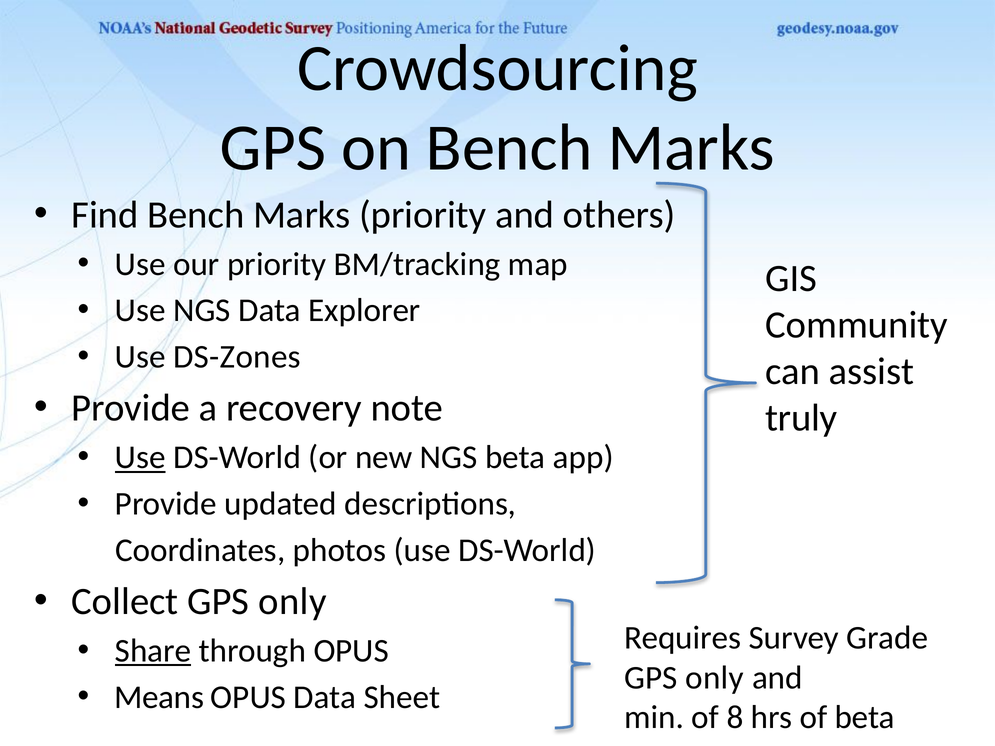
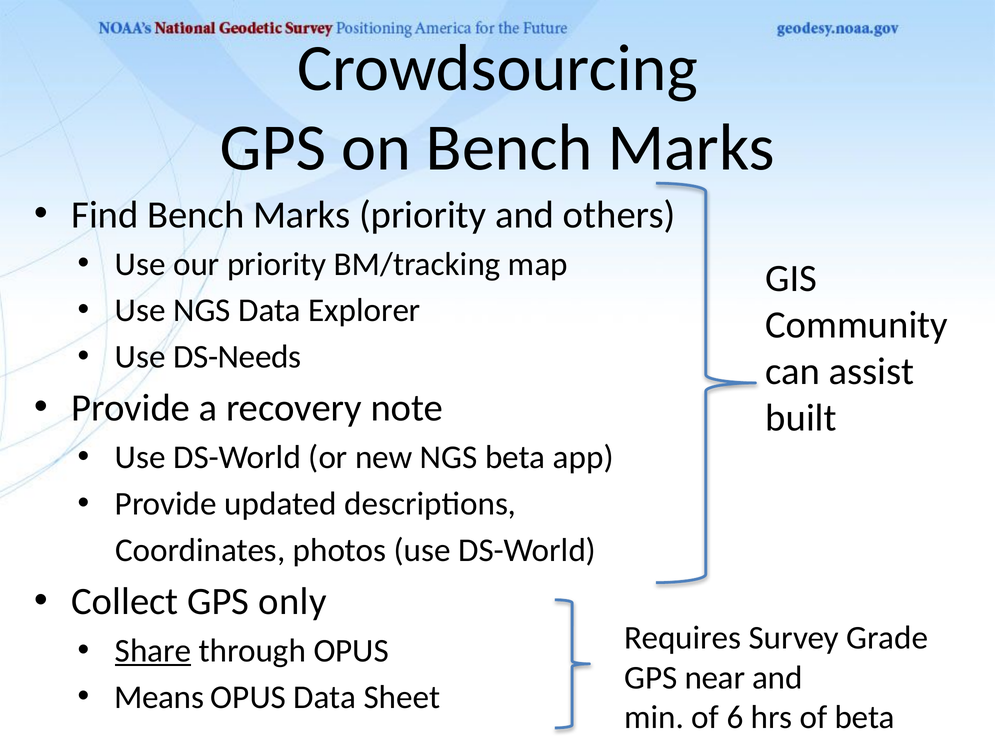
DS-Zones: DS-Zones -> DS-Needs (237, 357)
truly: truly -> built (801, 418)
Use underline: present -> none (140, 458)
only: only -> near (715, 678)
8: 8 -> 6 (735, 718)
